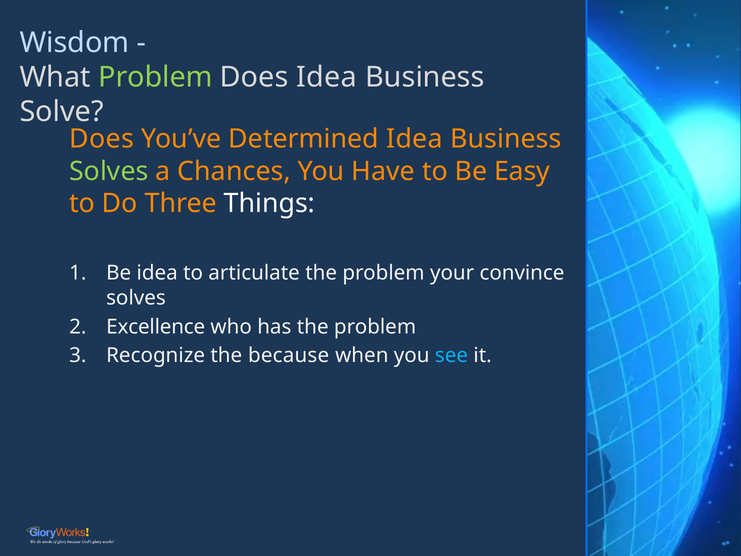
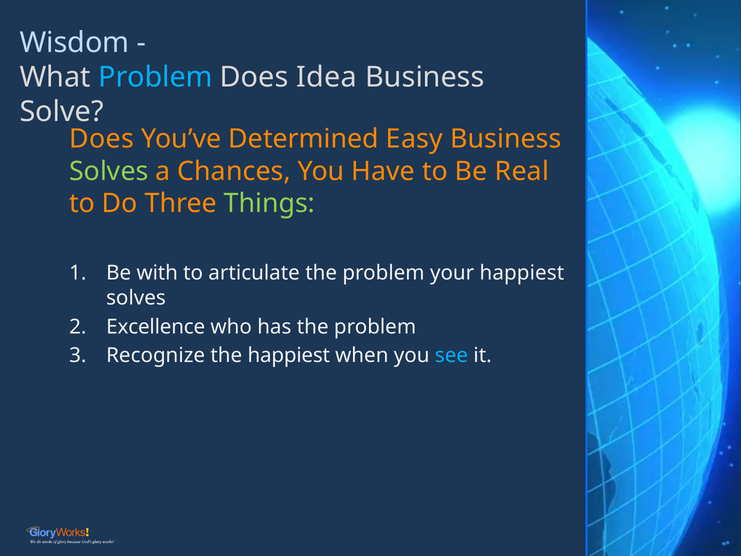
Problem colour: light green -> light blue (155, 77)
Determined Idea: Idea -> Easy (415, 139)
Easy: Easy -> Real (522, 171)
Things colour: white -> light green (269, 203)
Be idea: idea -> with (157, 273)
your convince: convince -> happiest (522, 273)
the because: because -> happiest (289, 355)
